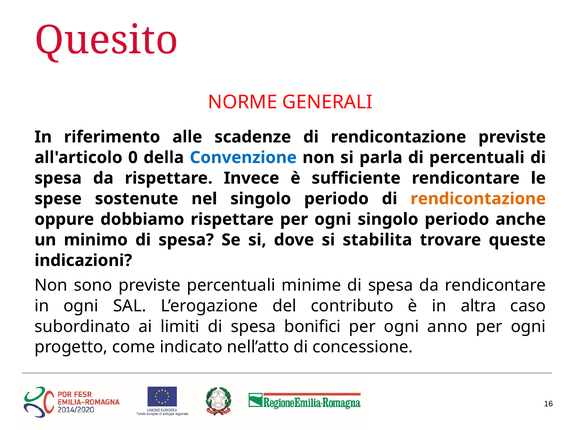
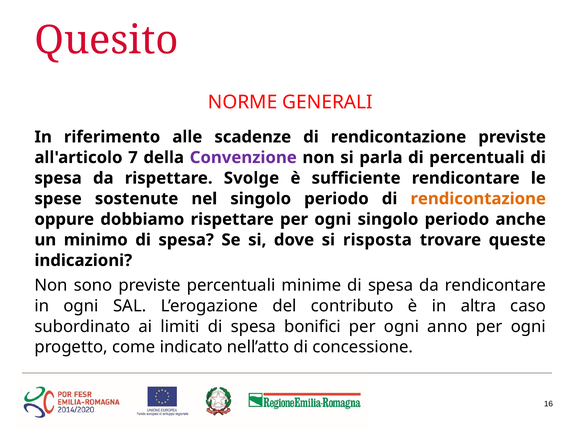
0: 0 -> 7 (133, 158)
Convenzione colour: blue -> purple (243, 158)
Invece: Invece -> Svolge (251, 178)
stabilita: stabilita -> risposta (377, 240)
